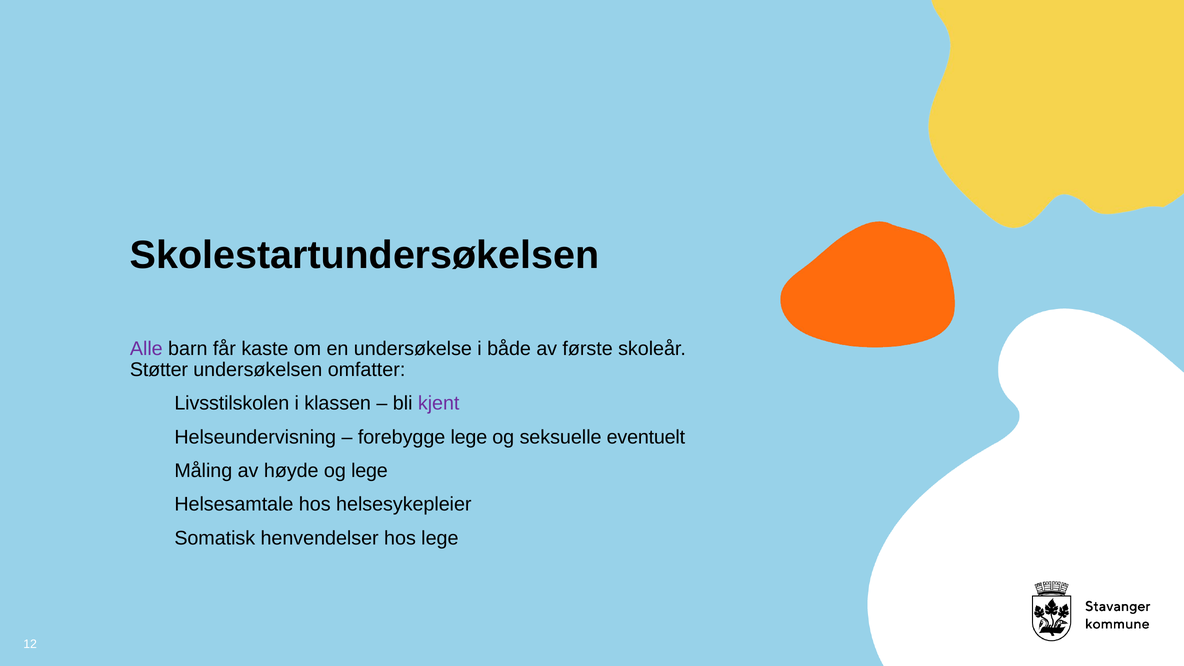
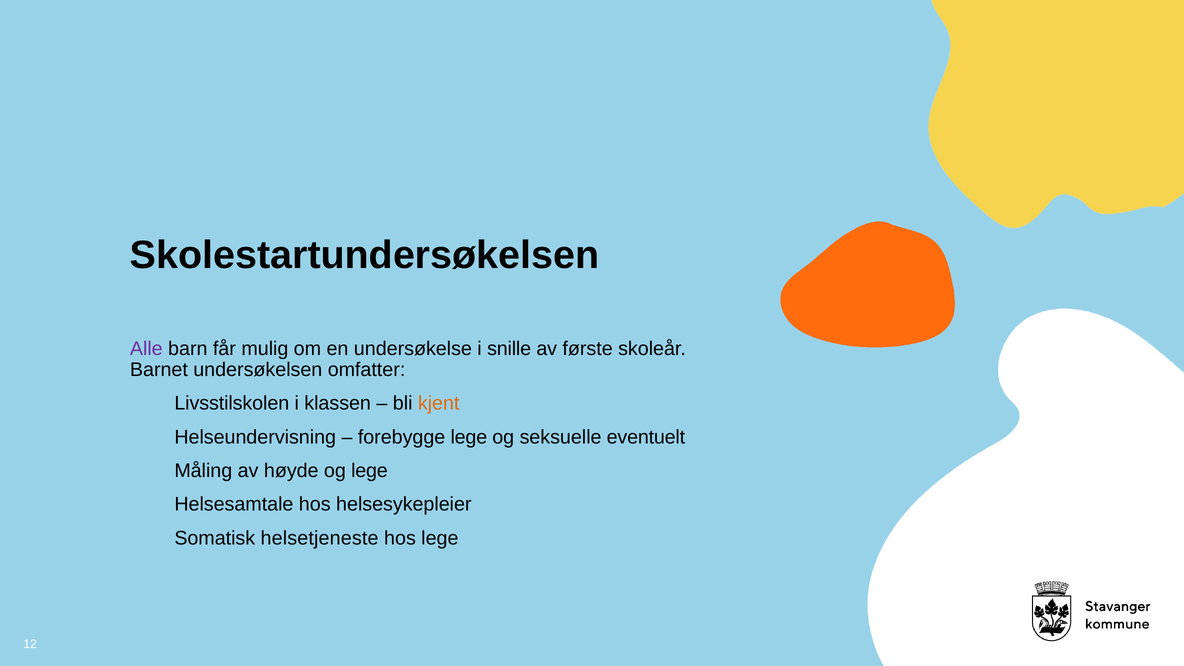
kaste: kaste -> mulig (265, 349)
både: både -> snille (509, 349)
Støtter: Støtter -> Barnet (159, 370)
kjent colour: purple -> orange (439, 403)
henvendelser: henvendelser -> helsetjeneste (320, 538)
